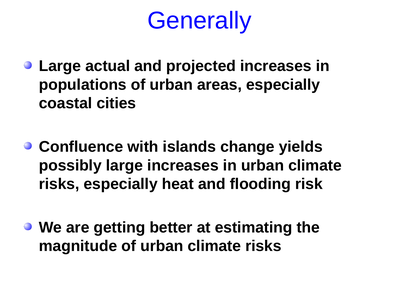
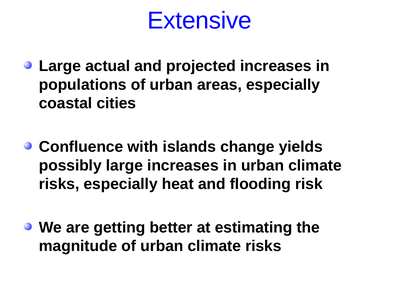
Generally: Generally -> Extensive (199, 21)
